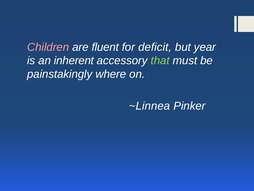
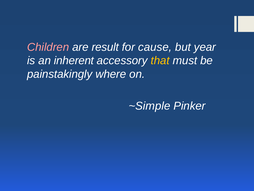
fluent: fluent -> result (105, 47)
deficit: deficit -> cause (155, 47)
that colour: light green -> yellow (160, 61)
~Linnea: ~Linnea -> ~Simple (150, 106)
